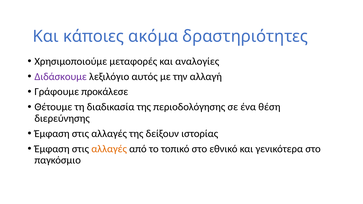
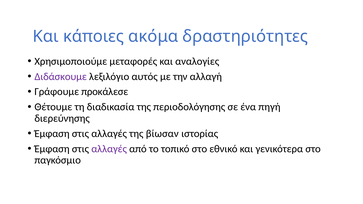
θέση: θέση -> πηγή (269, 107)
δείξουν: δείξουν -> βίωσαν (162, 134)
αλλαγές colour: orange -> purple (109, 149)
